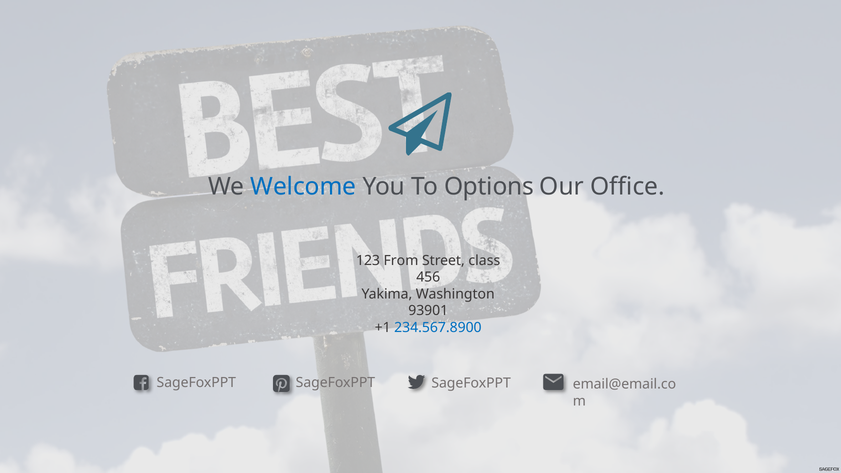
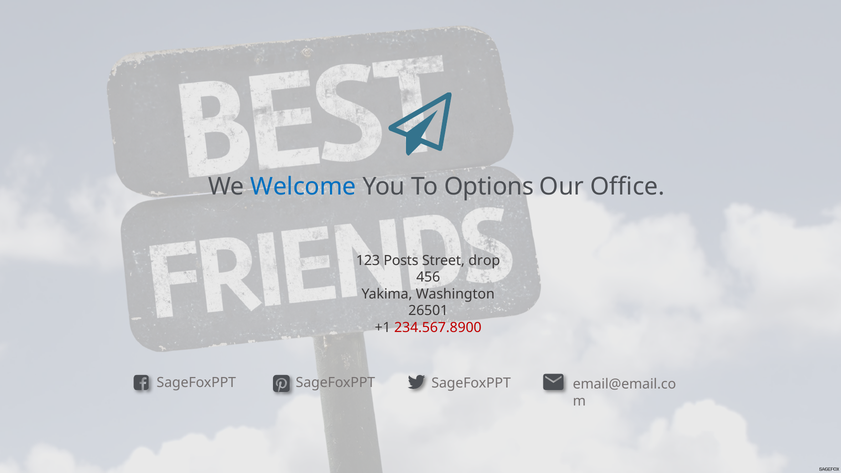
From: From -> Posts (401, 260)
class: class -> drop (484, 260)
93901: 93901 -> 26501 (428, 311)
234.567.8900 colour: blue -> red (438, 328)
